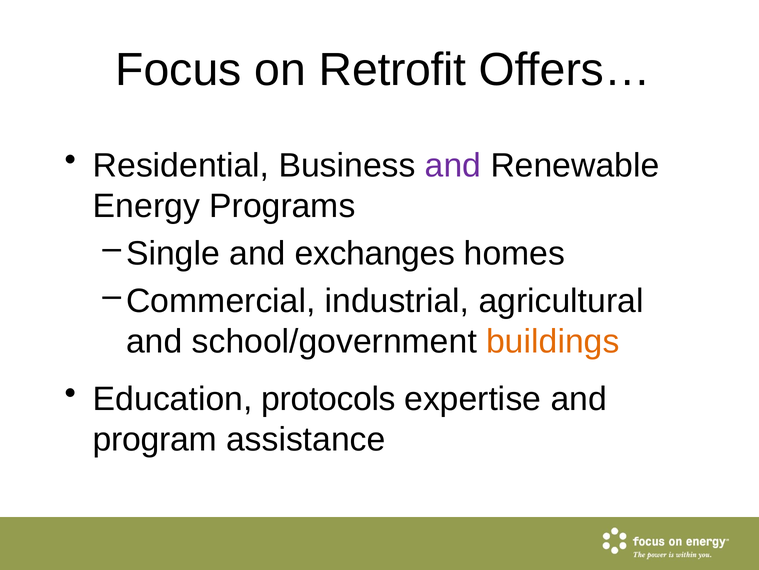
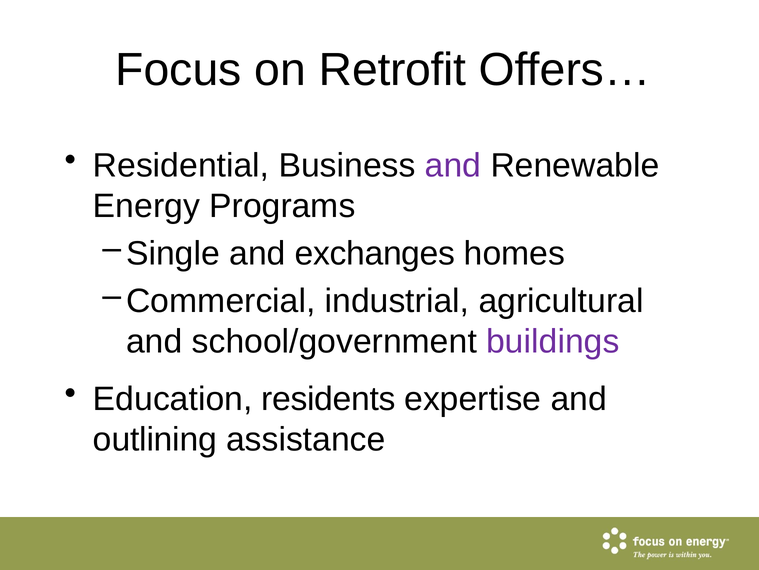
buildings colour: orange -> purple (553, 341)
protocols: protocols -> residents (328, 398)
program: program -> outlining (155, 439)
